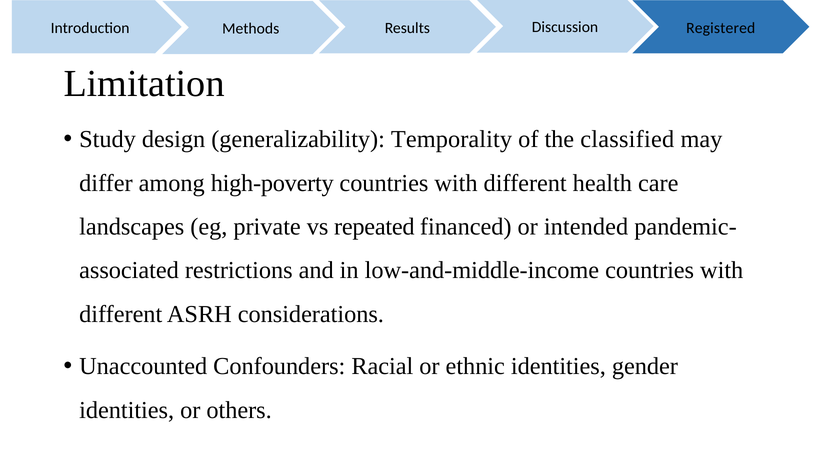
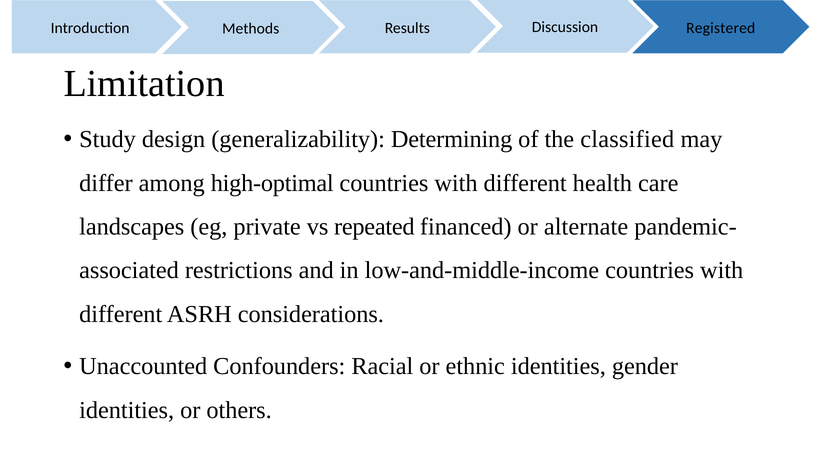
Temporality: Temporality -> Determining (452, 139)
high-poverty: high-poverty -> high-optimal (272, 183)
intended: intended -> alternate (586, 227)
